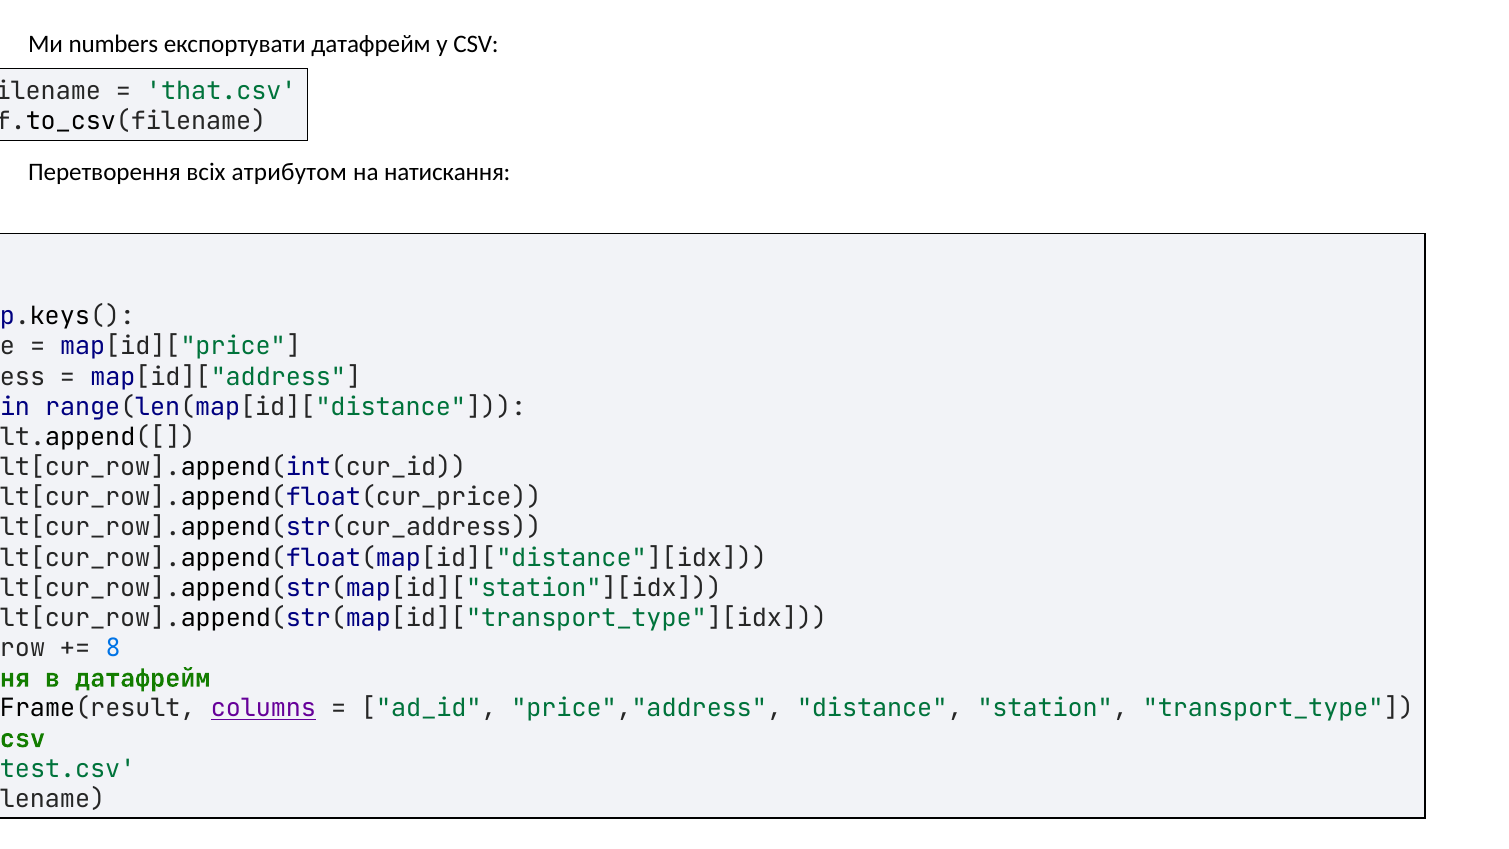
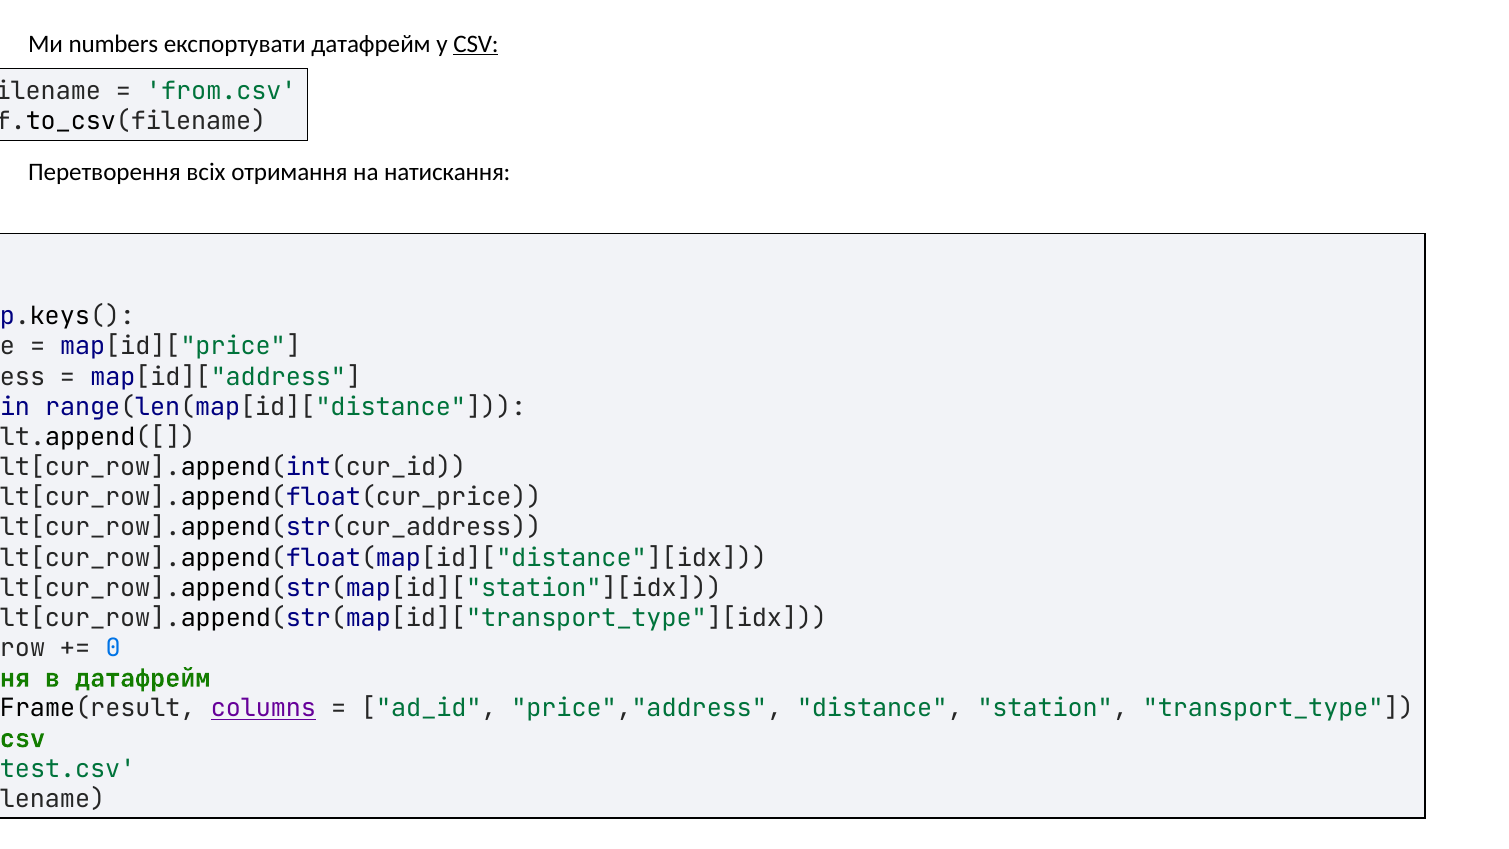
CSV underline: none -> present (476, 44)
that.csv: that.csv -> from.csv (221, 91)
атрибутом: атрибутом -> отримання (289, 172)
8: 8 -> 0 (113, 648)
